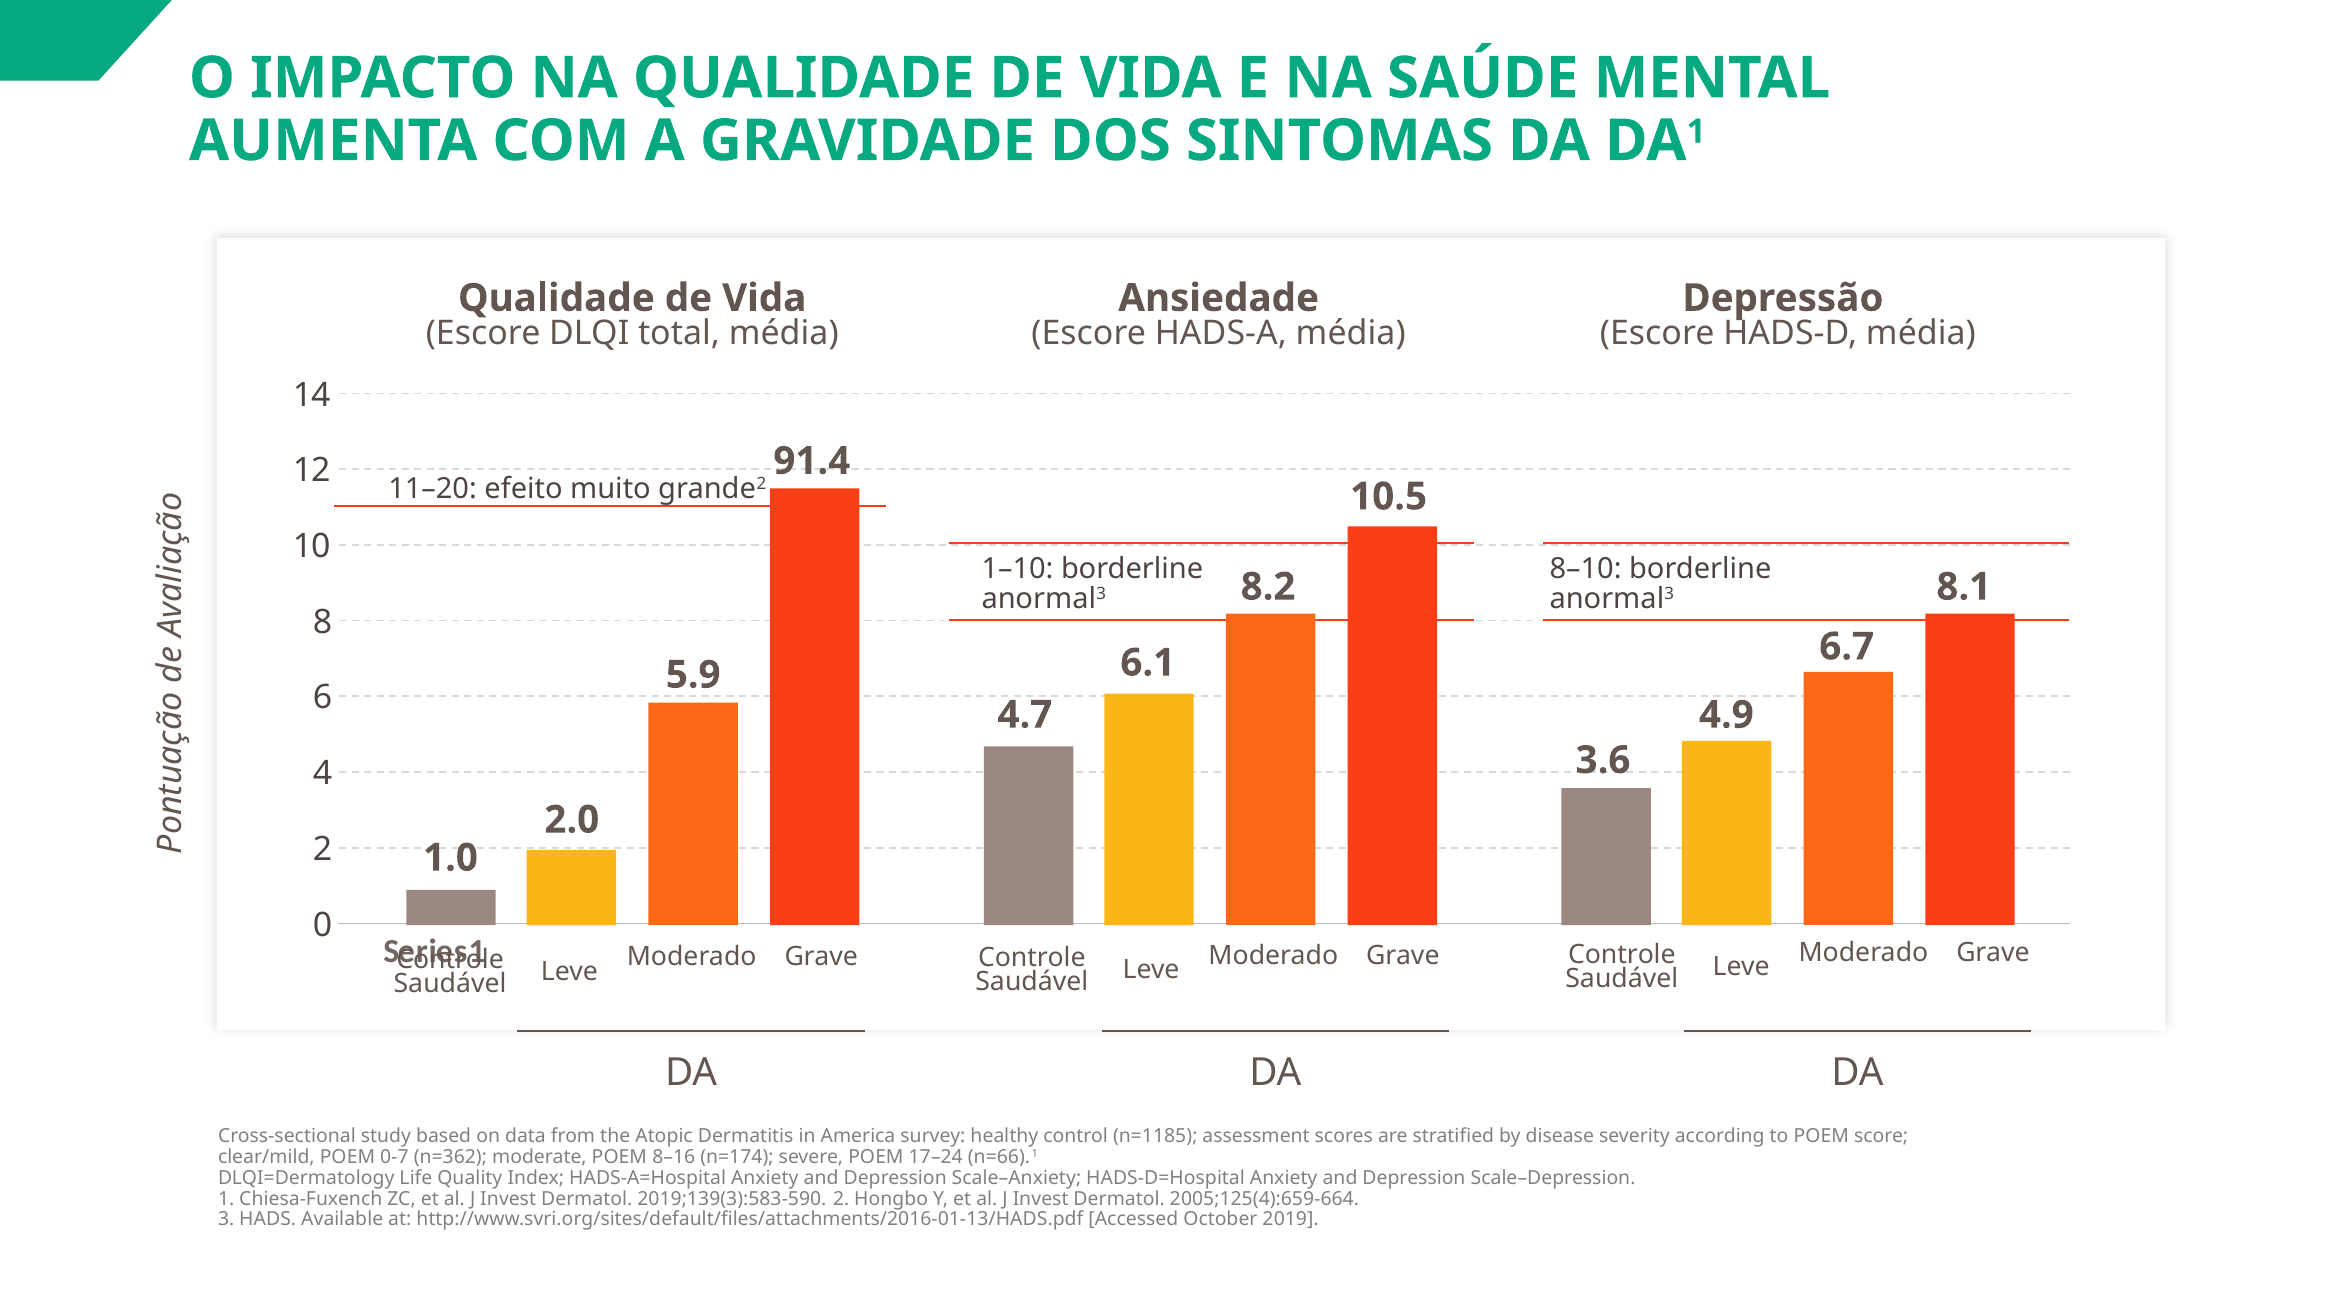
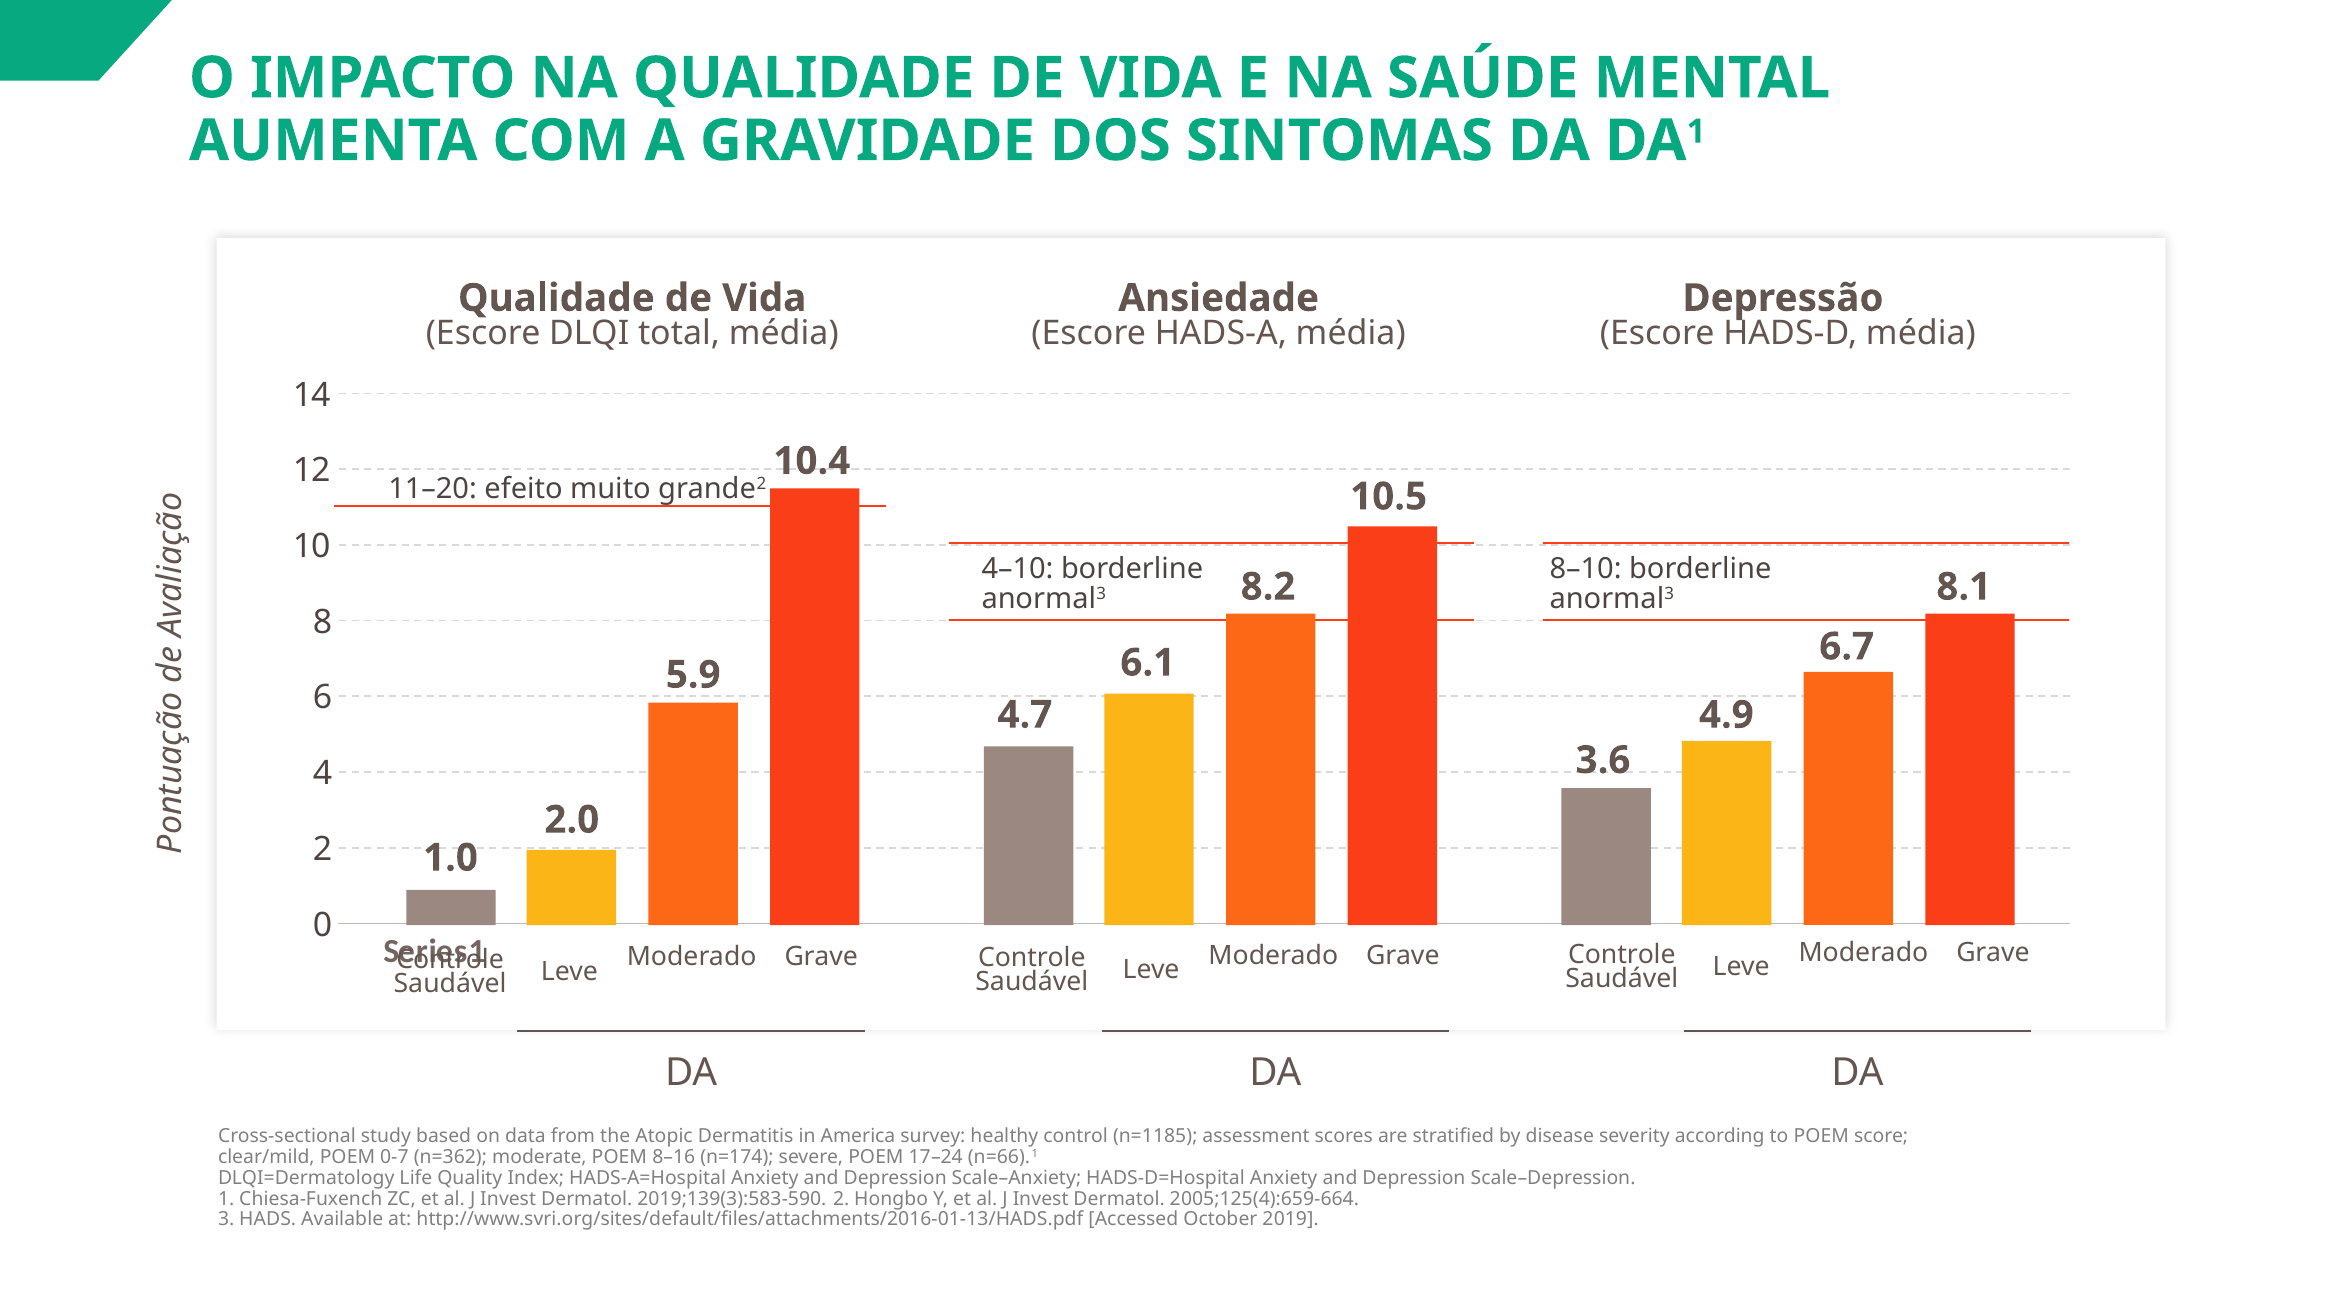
91.4: 91.4 -> 10.4 (812, 461)
1–10: 1–10 -> 4–10 (1017, 569)
